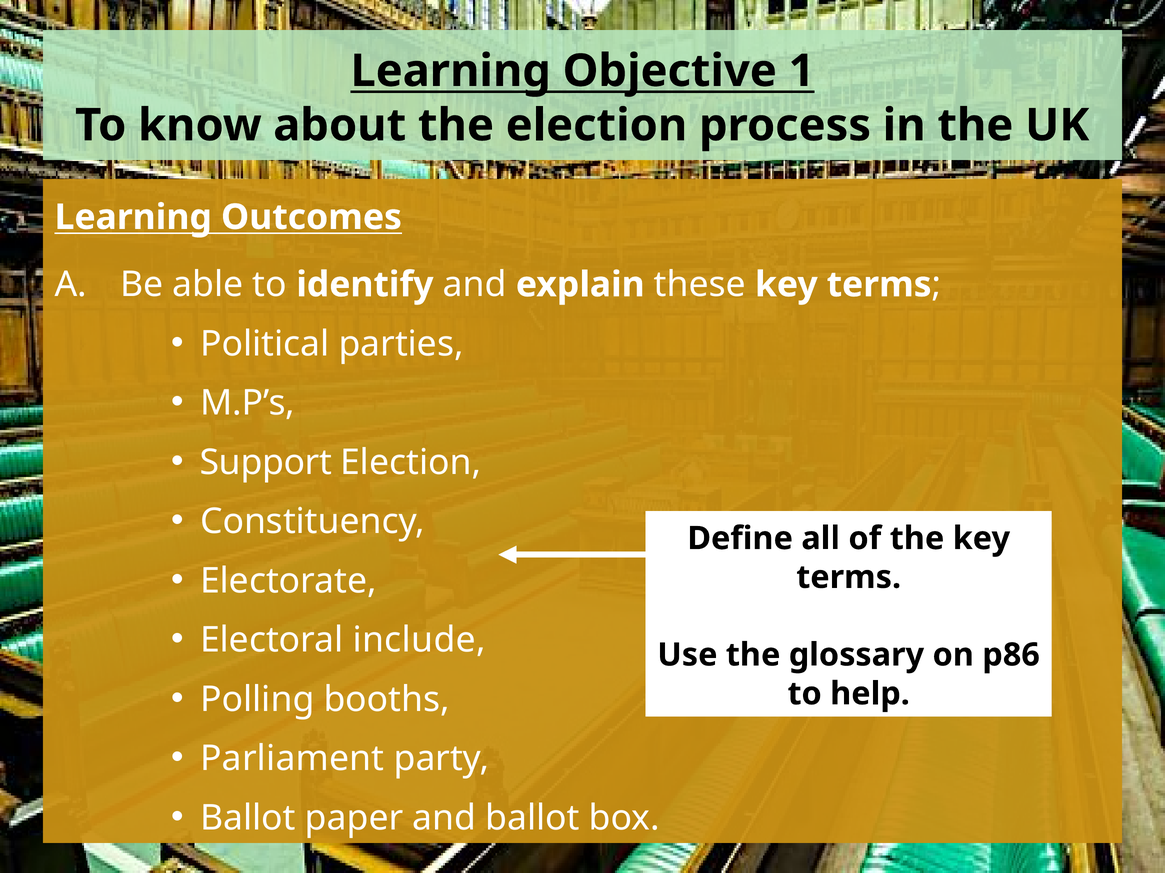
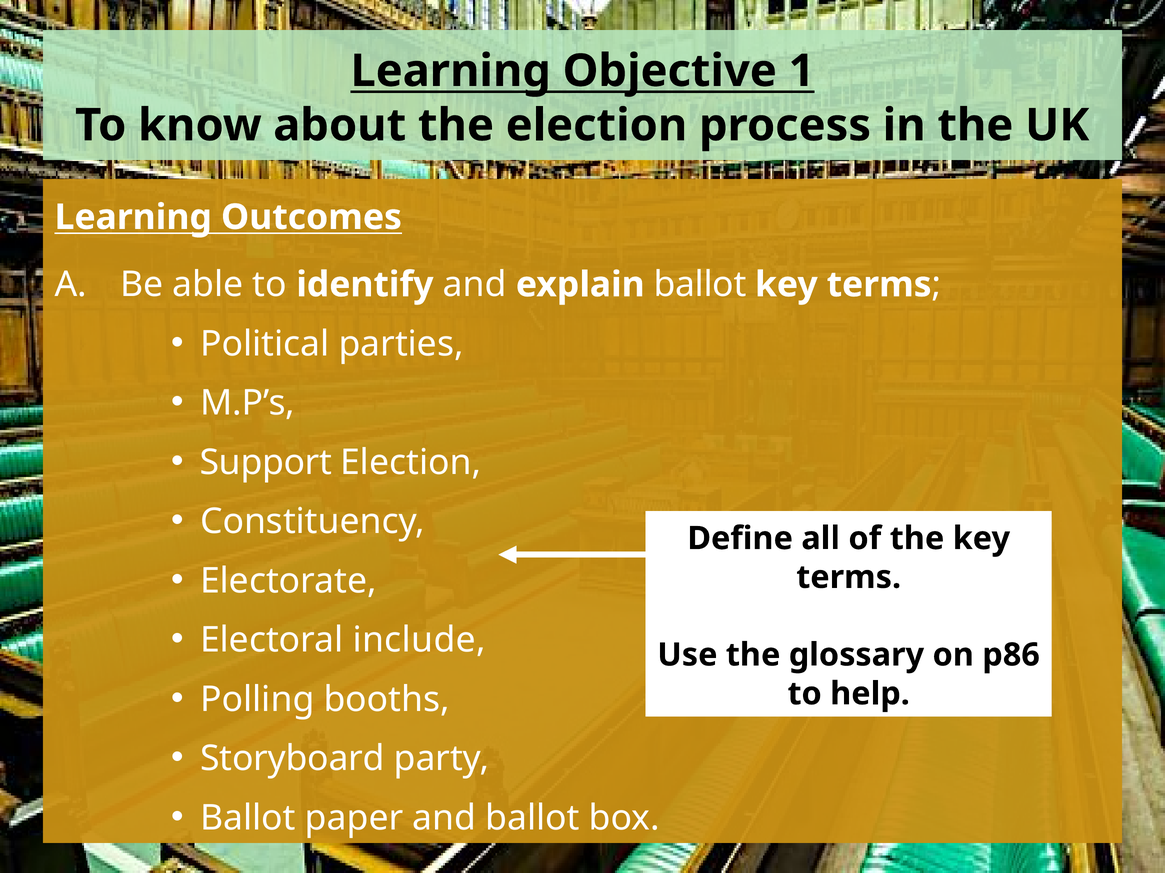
explain these: these -> ballot (700, 285)
Parliament: Parliament -> Storyboard (292, 759)
